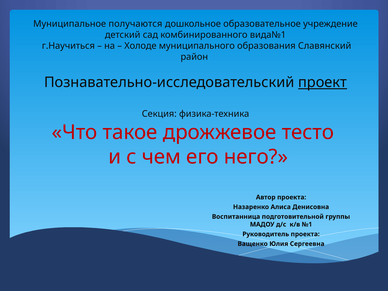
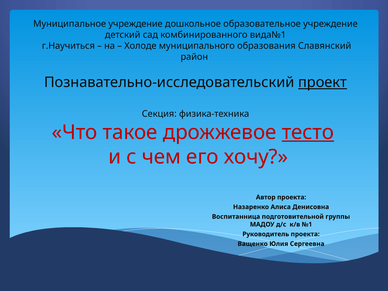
Муниципальное получаются: получаются -> учреждение (136, 24)
тесто underline: none -> present (308, 132)
него: него -> хочу (256, 157)
